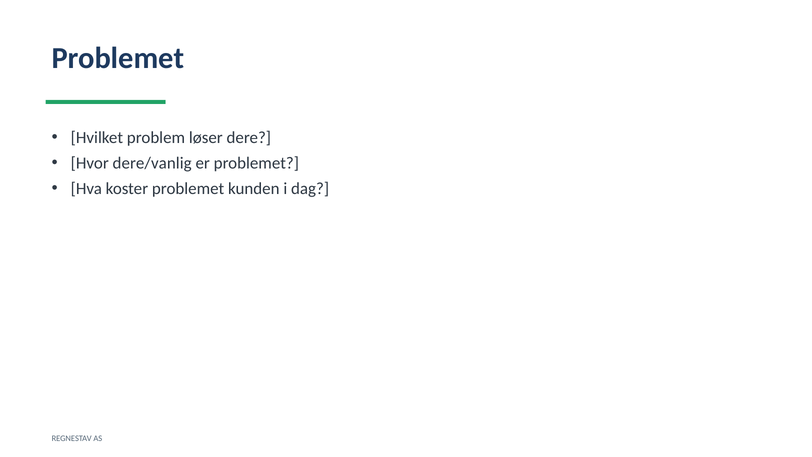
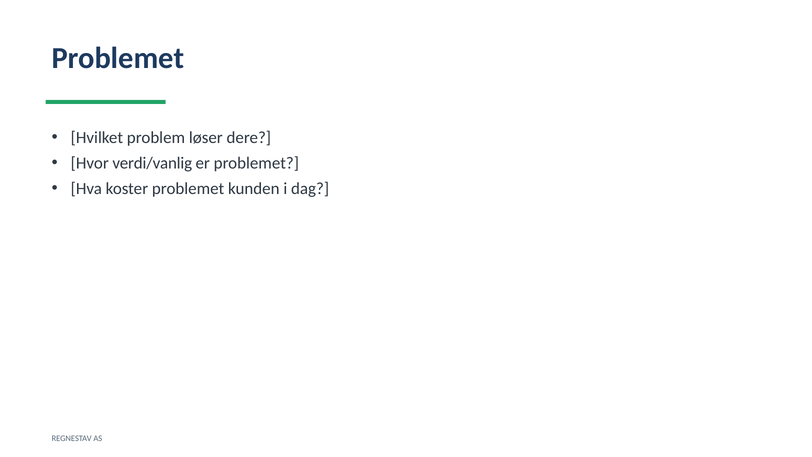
dere/vanlig: dere/vanlig -> verdi/vanlig (152, 163)
